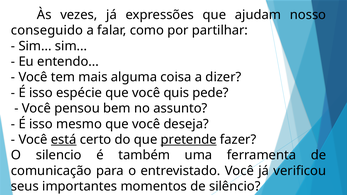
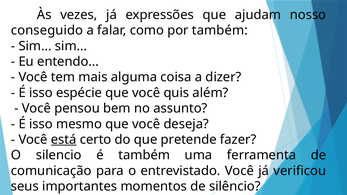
por partilhar: partilhar -> também (220, 30)
pede: pede -> além (210, 93)
pretende underline: present -> none (189, 140)
